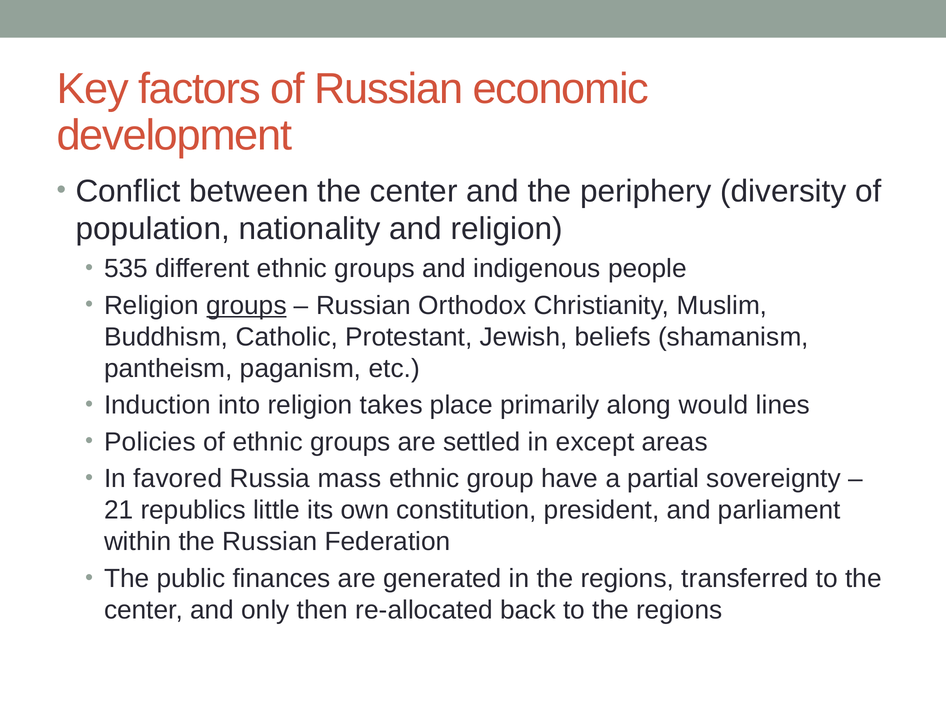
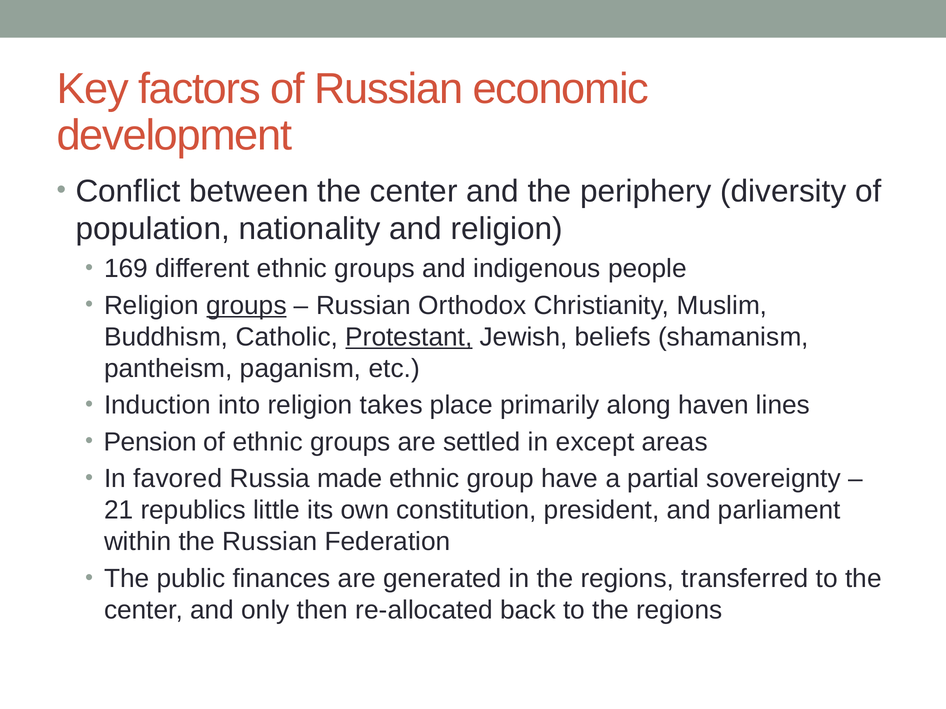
535: 535 -> 169 (126, 269)
Protestant underline: none -> present (409, 337)
would: would -> haven (714, 406)
Policies: Policies -> Pension (150, 442)
mass: mass -> made (350, 479)
